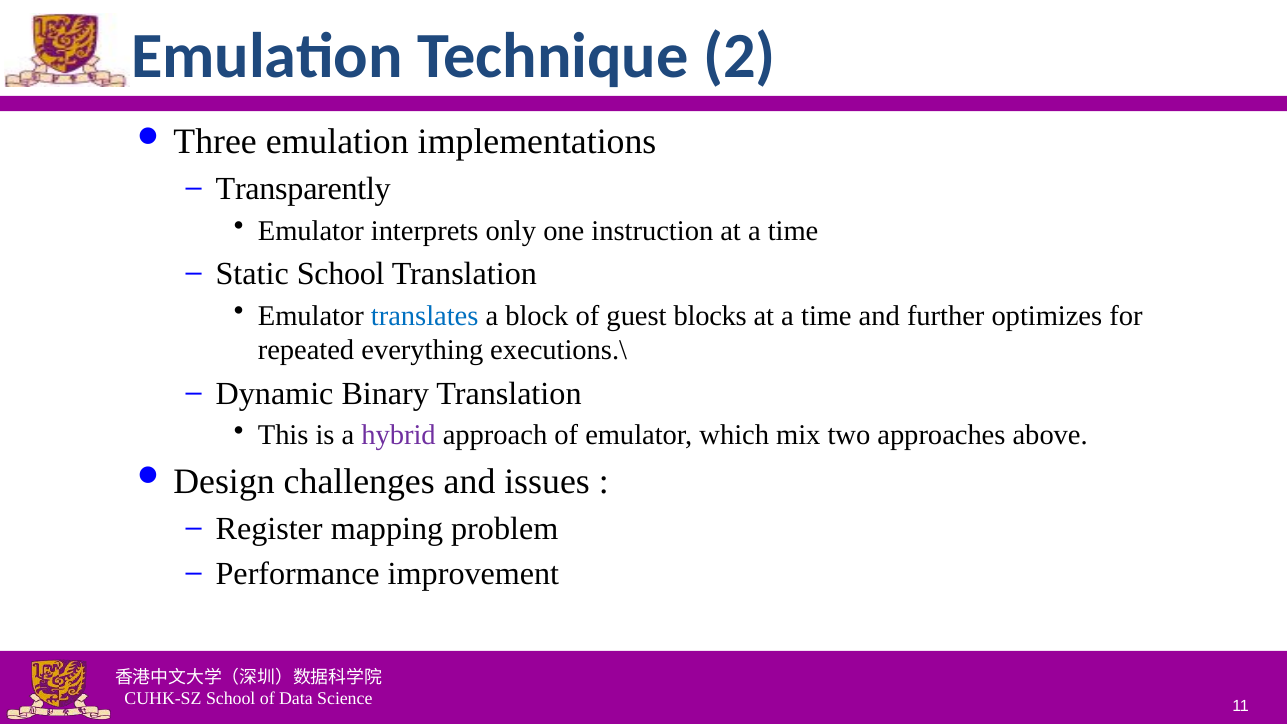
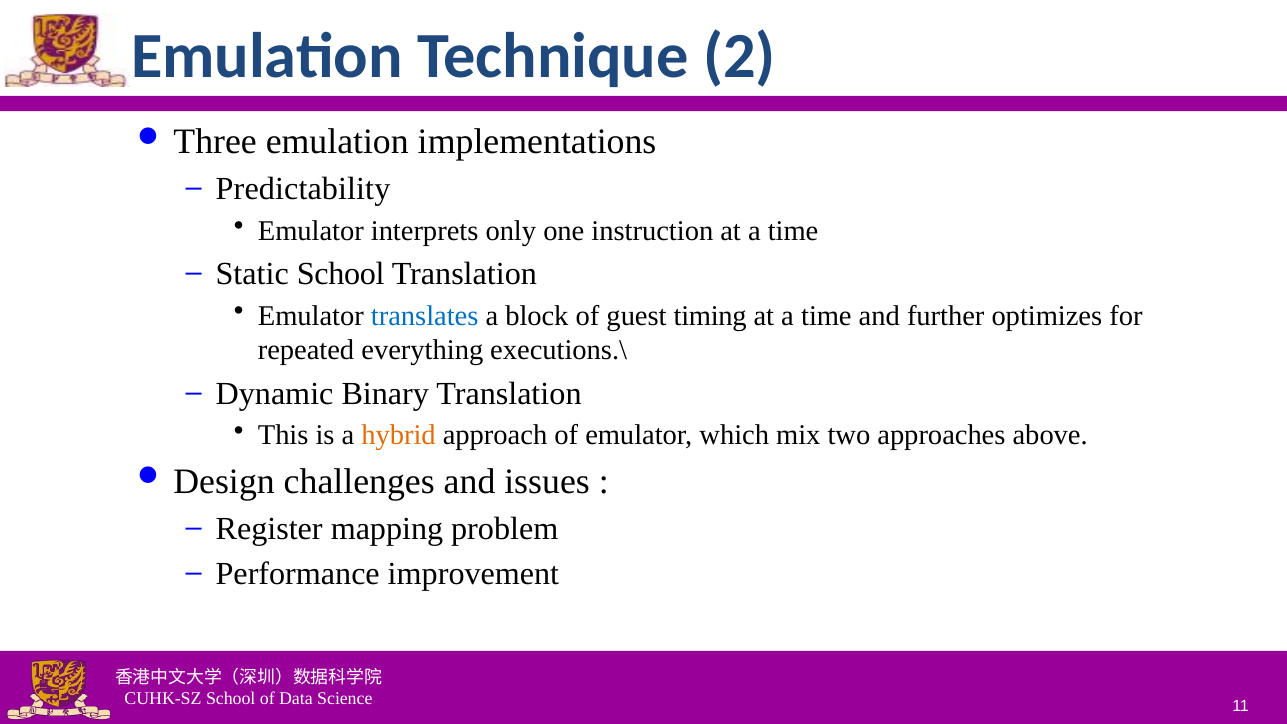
Transparently: Transparently -> Predictability (303, 189)
blocks: blocks -> timing (710, 316)
hybrid colour: purple -> orange (399, 435)
